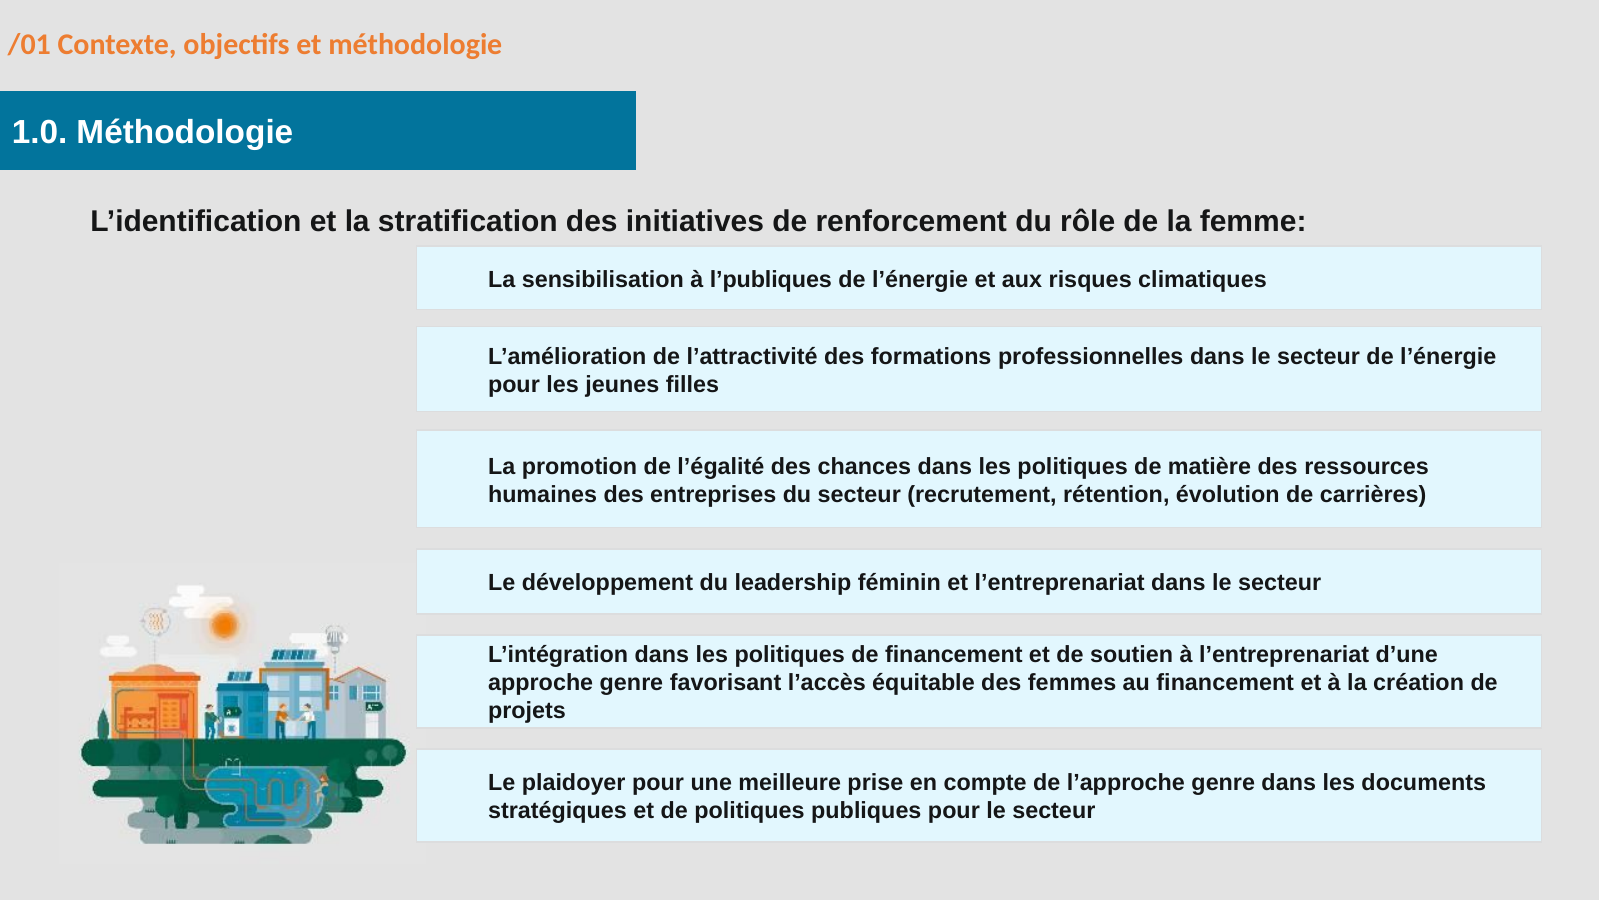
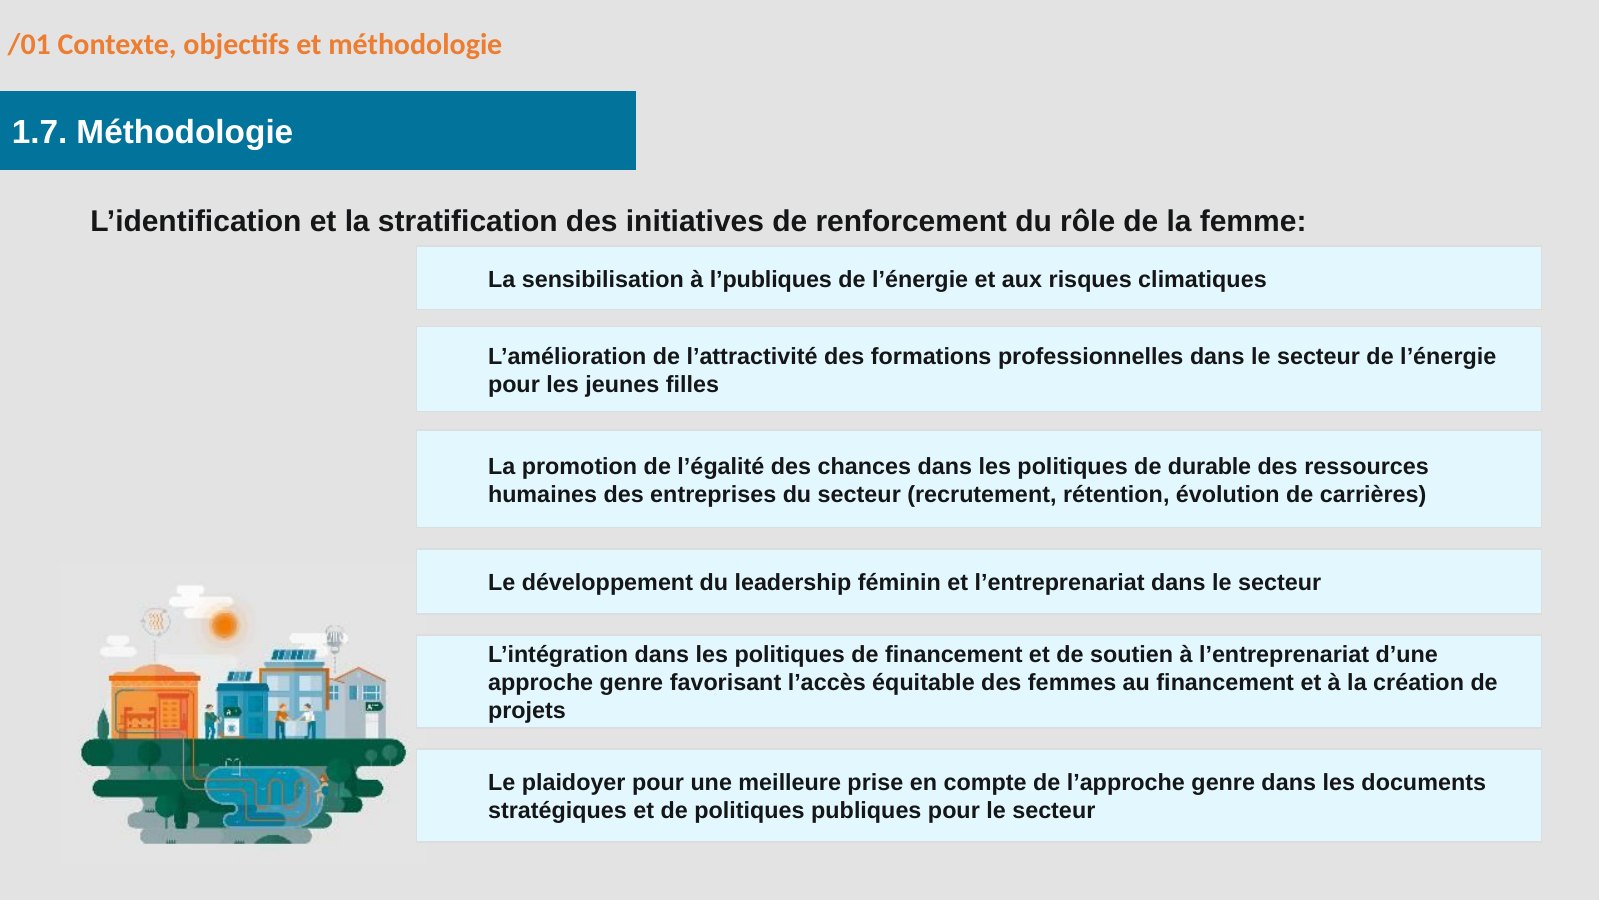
1.0: 1.0 -> 1.7 (40, 133)
matière: matière -> durable (1210, 466)
